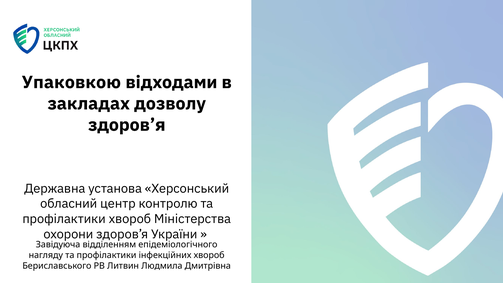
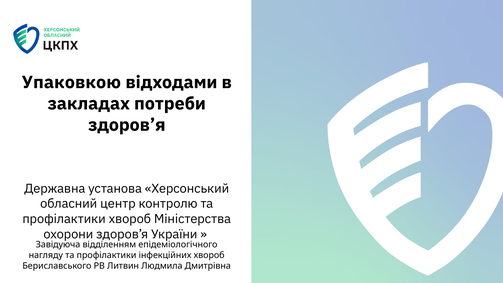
дозволу: дозволу -> потреби (170, 104)
